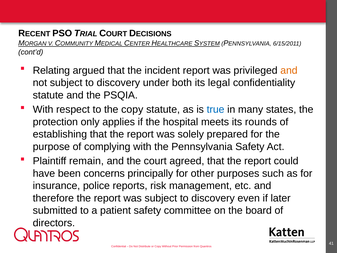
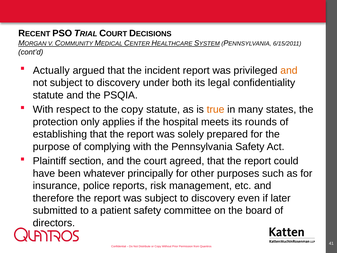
Relating: Relating -> Actually (51, 70)
true colour: blue -> orange (216, 109)
remain: remain -> section (87, 161)
concerns: concerns -> whatever (104, 173)
